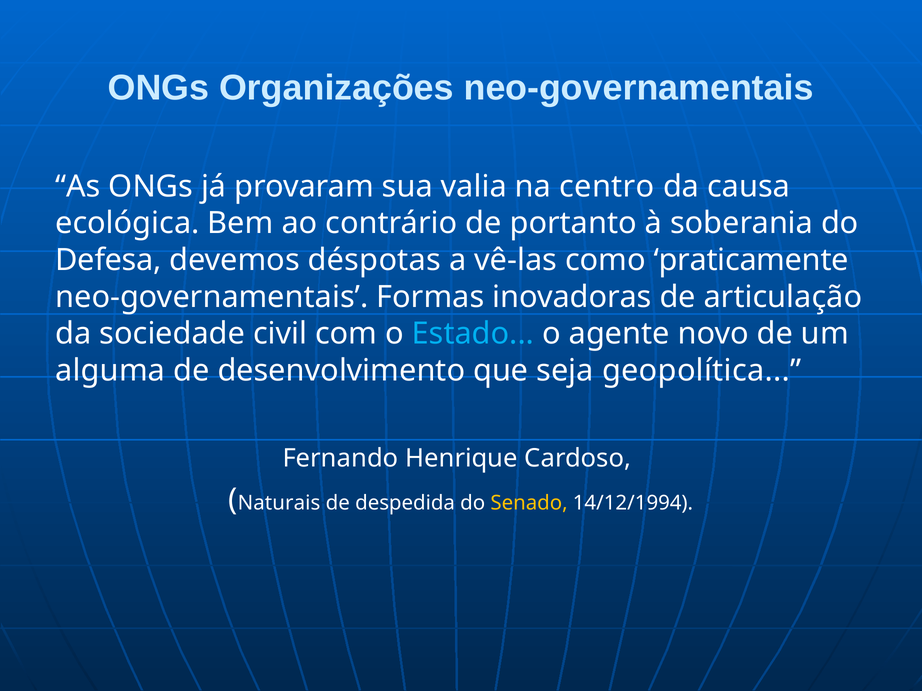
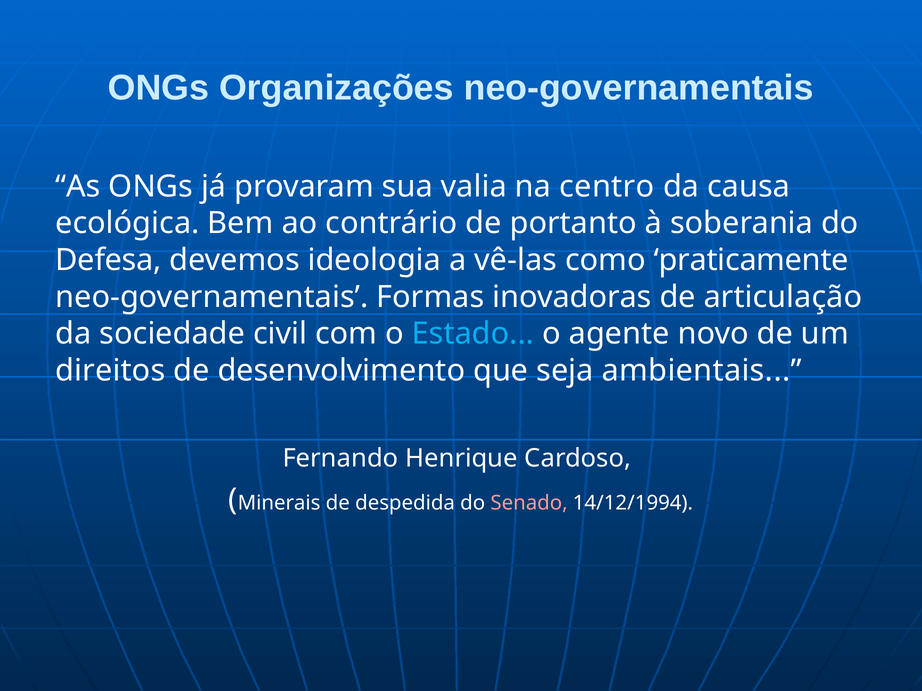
déspotas: déspotas -> ideologia (374, 260)
alguma: alguma -> direitos (110, 371)
geopolítica: geopolítica -> ambientais (702, 371)
Naturais: Naturais -> Minerais (279, 503)
Senado colour: yellow -> pink (529, 503)
